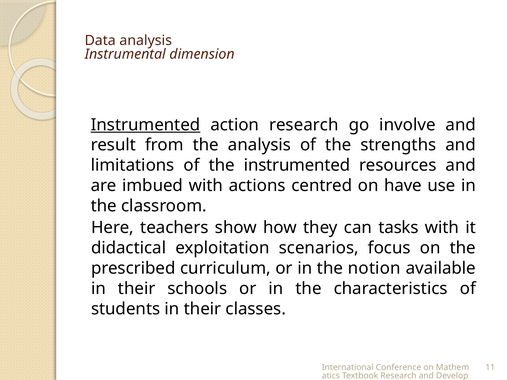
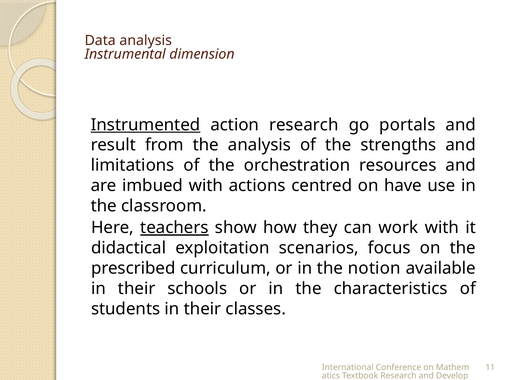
involve: involve -> portals (407, 125)
the instrumented: instrumented -> orchestration (297, 165)
teachers underline: none -> present (174, 228)
tasks: tasks -> work (398, 228)
